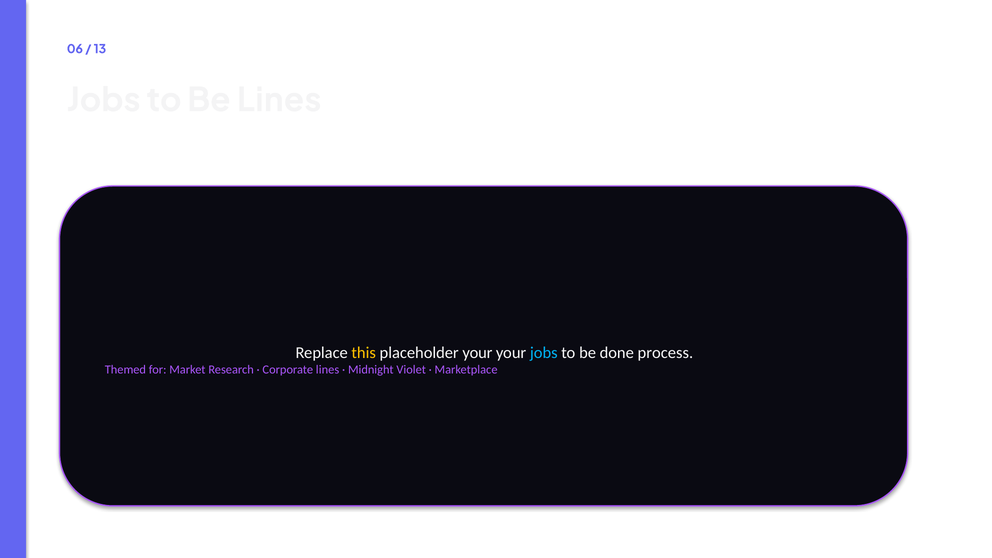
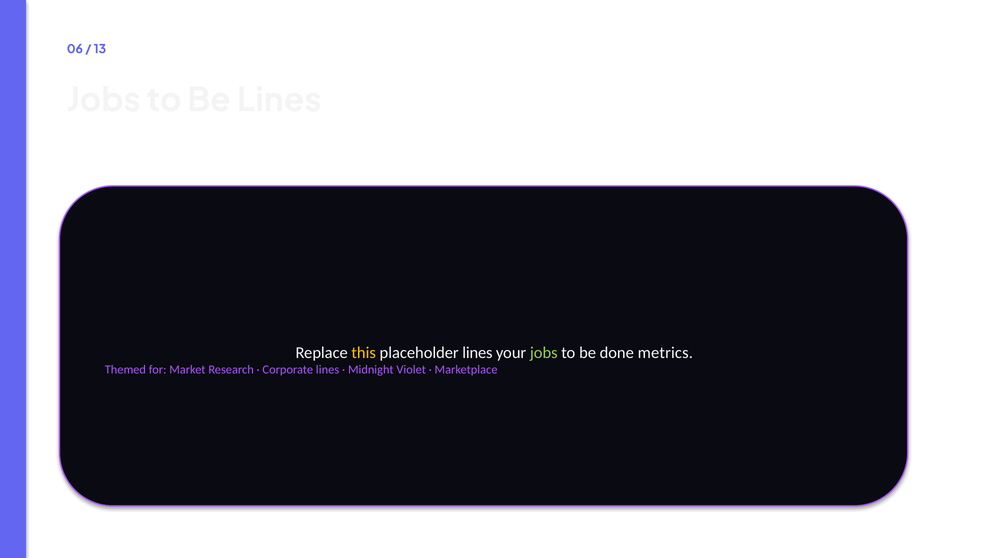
placeholder your: your -> lines (477, 353)
jobs colour: light blue -> light green (544, 353)
process: process -> metrics (665, 353)
